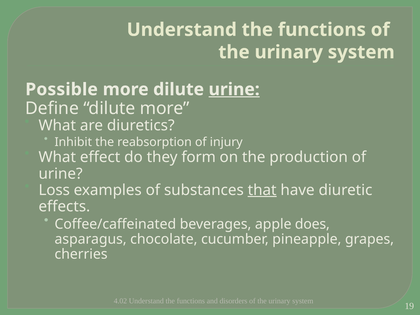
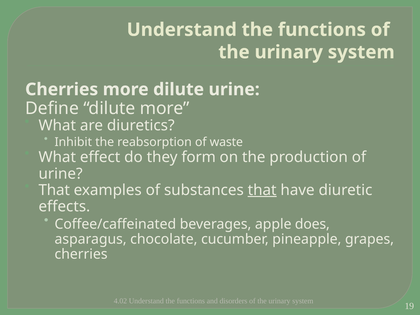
Possible: Possible -> Cherries (62, 89)
urine underline: present -> none (234, 89)
injury: injury -> waste (226, 142)
Loss: Loss -> That (54, 190)
